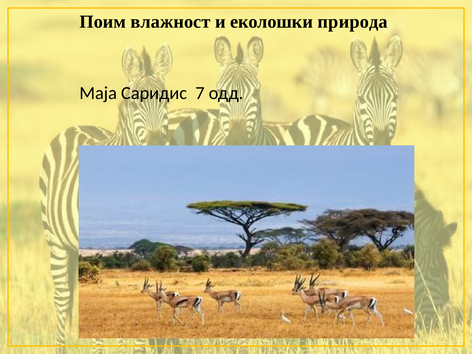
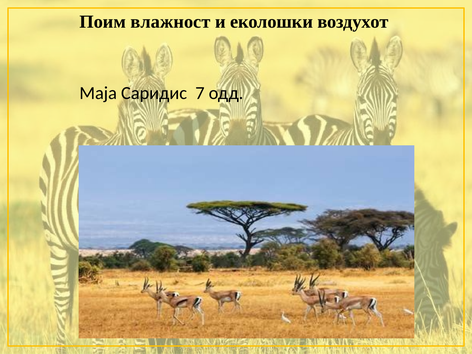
природа: природа -> воздухот (353, 22)
